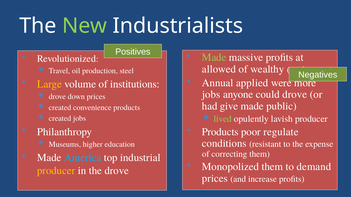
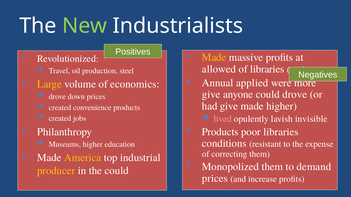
Made colour: light green -> yellow (214, 58)
of wealthy: wealthy -> libraries (267, 69)
institutions: institutions -> economics (135, 84)
jobs: jobs -> give (211, 95)
made public: public -> higher (282, 106)
lived colour: light green -> pink (223, 119)
lavish producer: producer -> invisible (311, 119)
poor regulate: regulate -> libraries (281, 132)
America colour: light blue -> yellow (83, 158)
the drove: drove -> could (117, 171)
